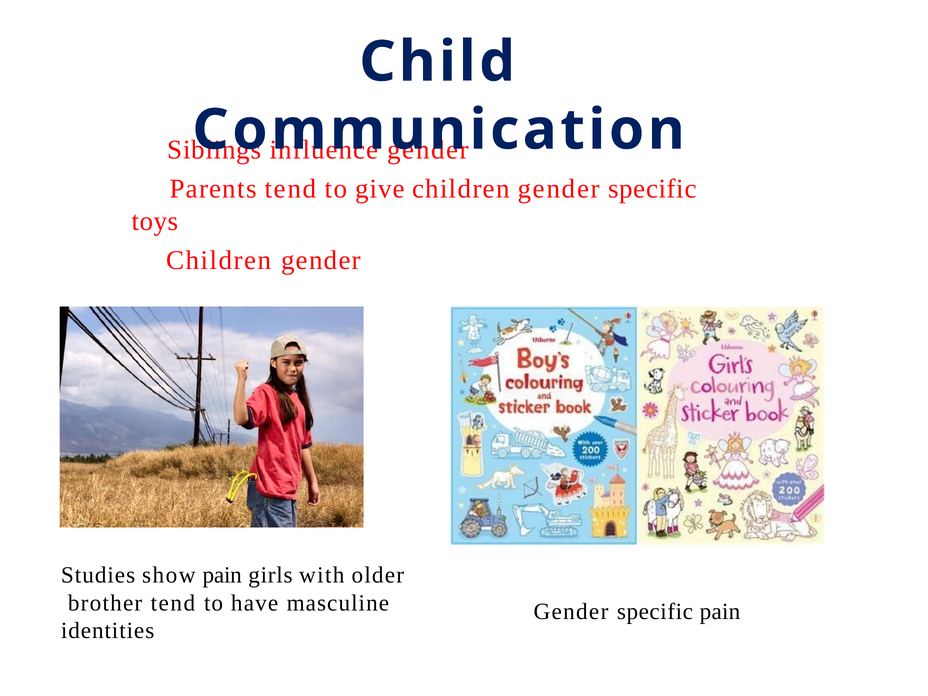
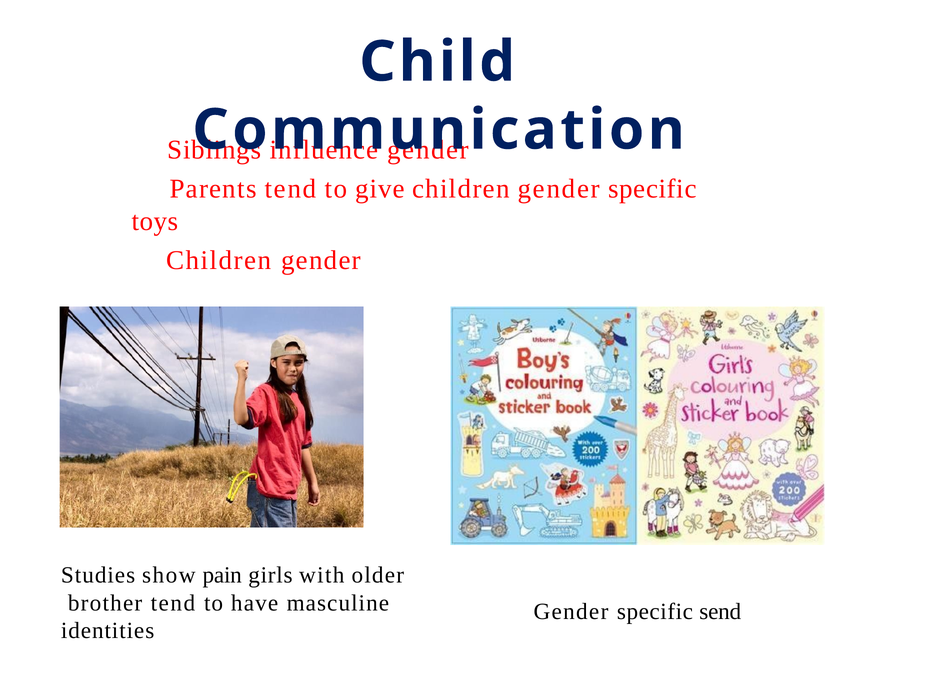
specific pain: pain -> send (720, 611)
